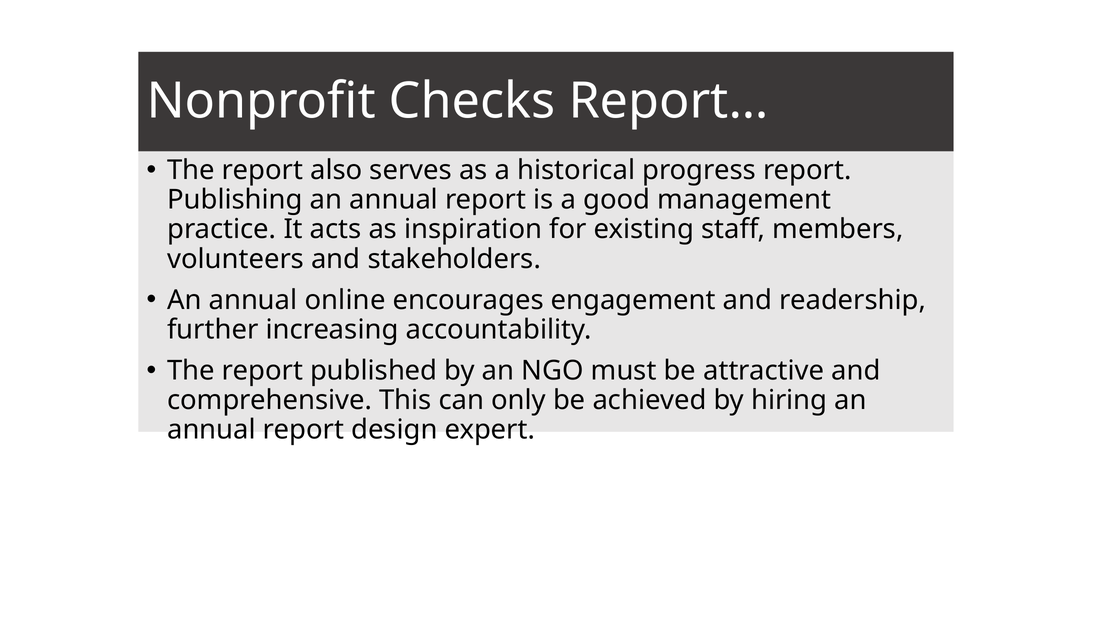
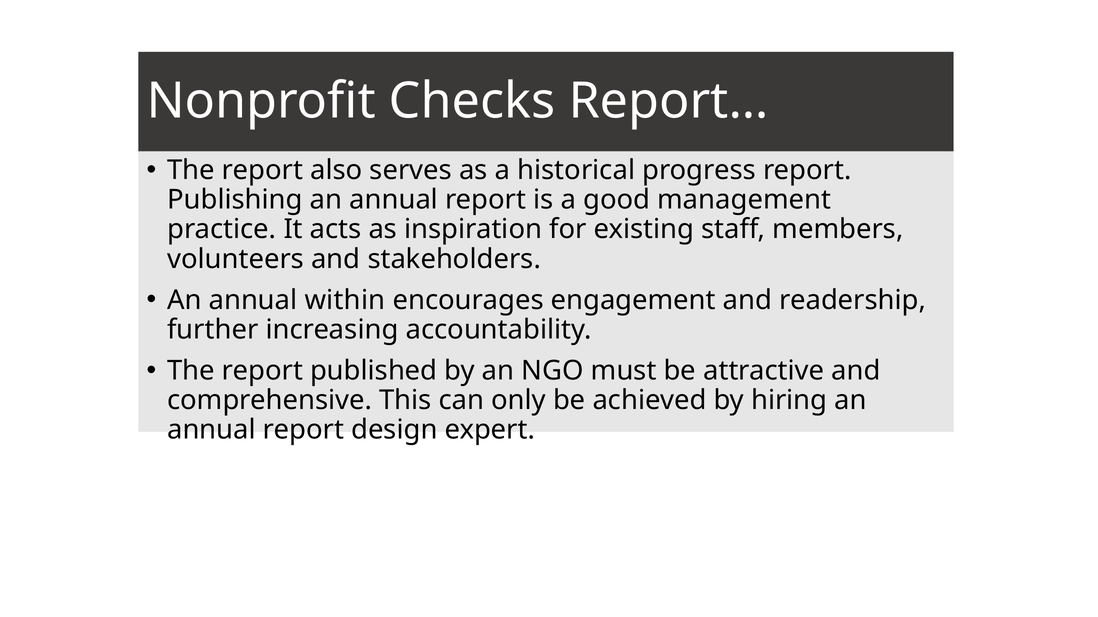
online: online -> within (345, 300)
